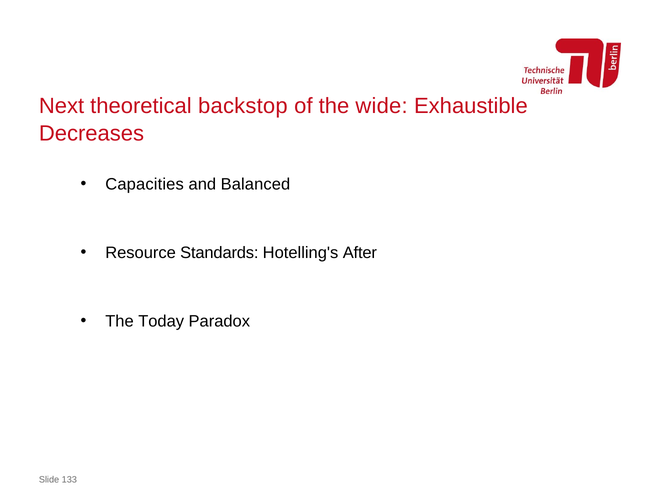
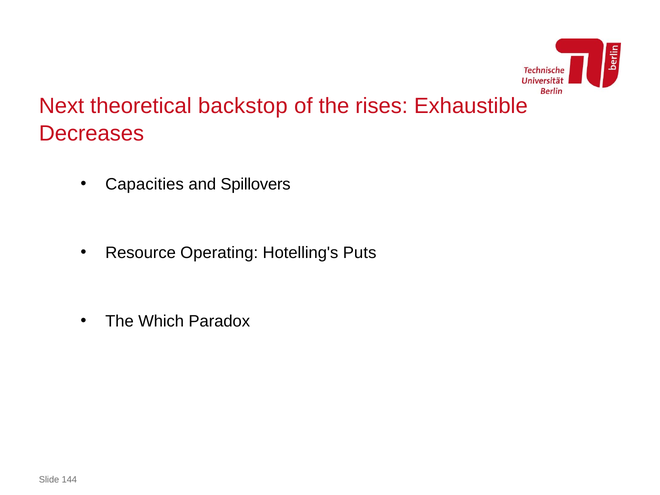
wide: wide -> rises (382, 106)
Balanced: Balanced -> Spillovers (256, 184)
Standards: Standards -> Operating (219, 253)
After: After -> Puts (360, 253)
Today: Today -> Which (161, 321)
133: 133 -> 144 (69, 480)
